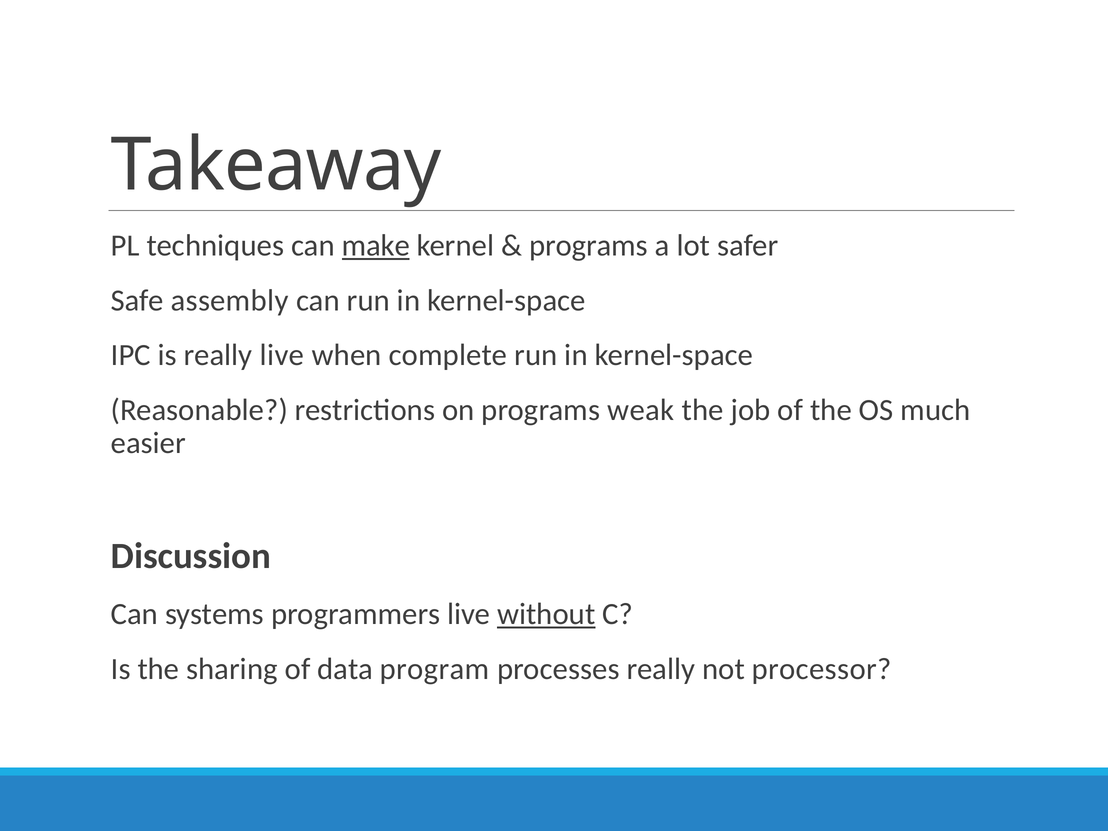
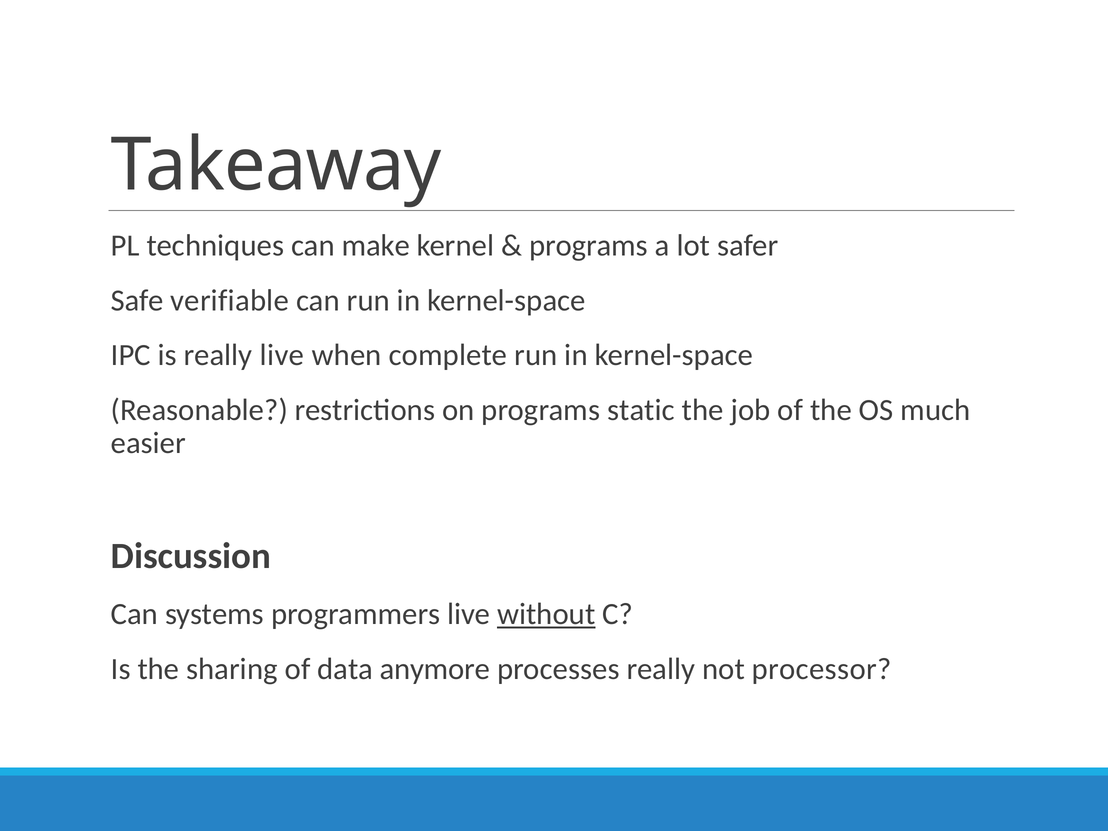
make underline: present -> none (376, 246)
assembly: assembly -> verifiable (230, 300)
weak: weak -> static (641, 410)
program: program -> anymore (435, 669)
